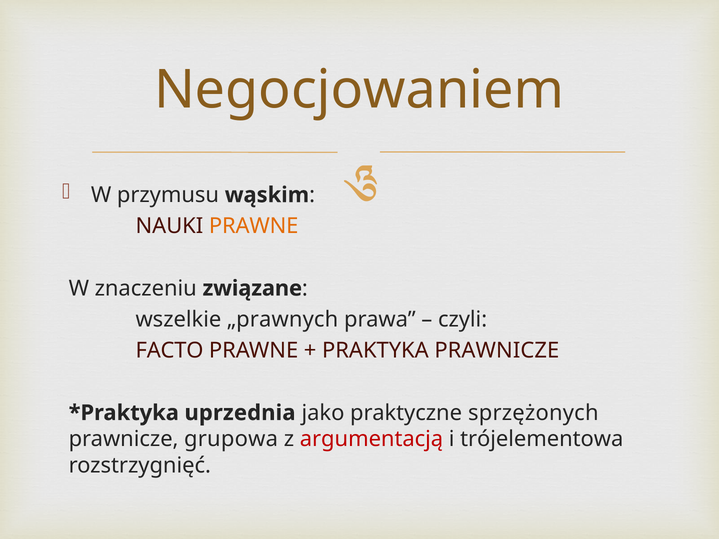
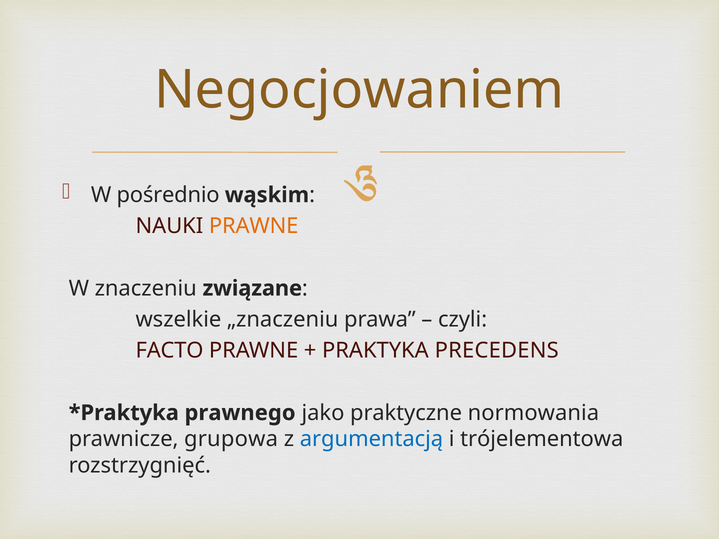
przymusu: przymusu -> pośrednio (168, 195)
„prawnych: „prawnych -> „znaczeniu (283, 320)
PRAKTYKA PRAWNICZE: PRAWNICZE -> PRECEDENS (497, 351)
uprzednia: uprzednia -> prawnego (240, 413)
sprzężonych: sprzężonych -> normowania (533, 413)
argumentacją colour: red -> blue (371, 439)
